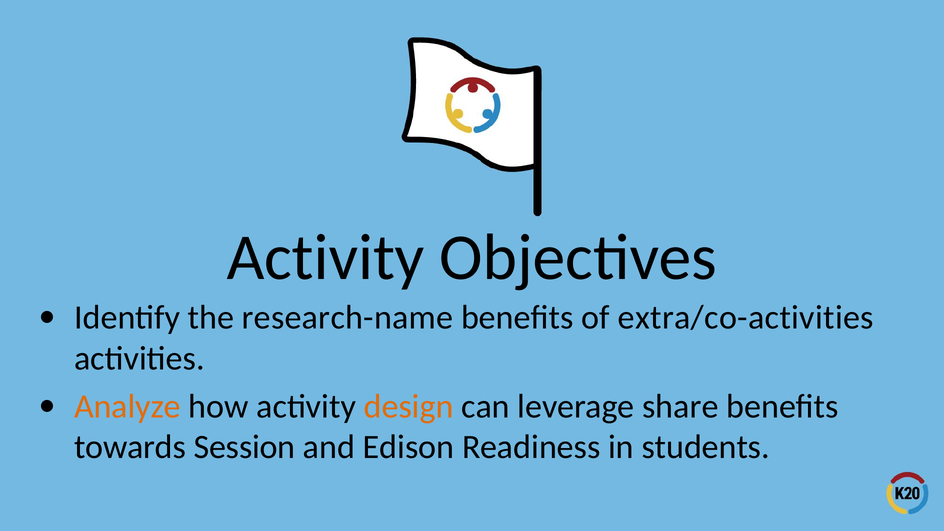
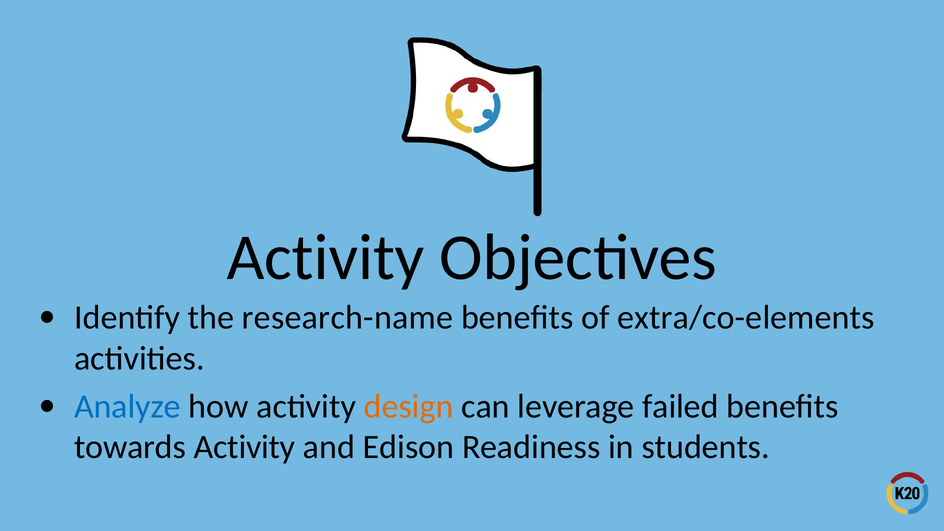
extra/co-activities: extra/co-activities -> extra/co-elements (746, 318)
Analyze colour: orange -> blue (128, 406)
share: share -> failed (680, 406)
towards Session: Session -> Activity (245, 447)
